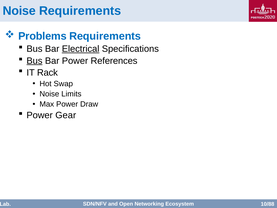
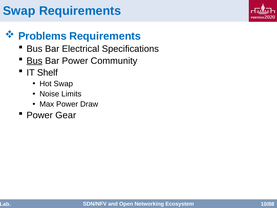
Noise: Noise -> Swap (19, 11)
Electrical underline: present -> none (81, 49)
References: References -> Community (114, 61)
Rack: Rack -> Shelf (47, 73)
